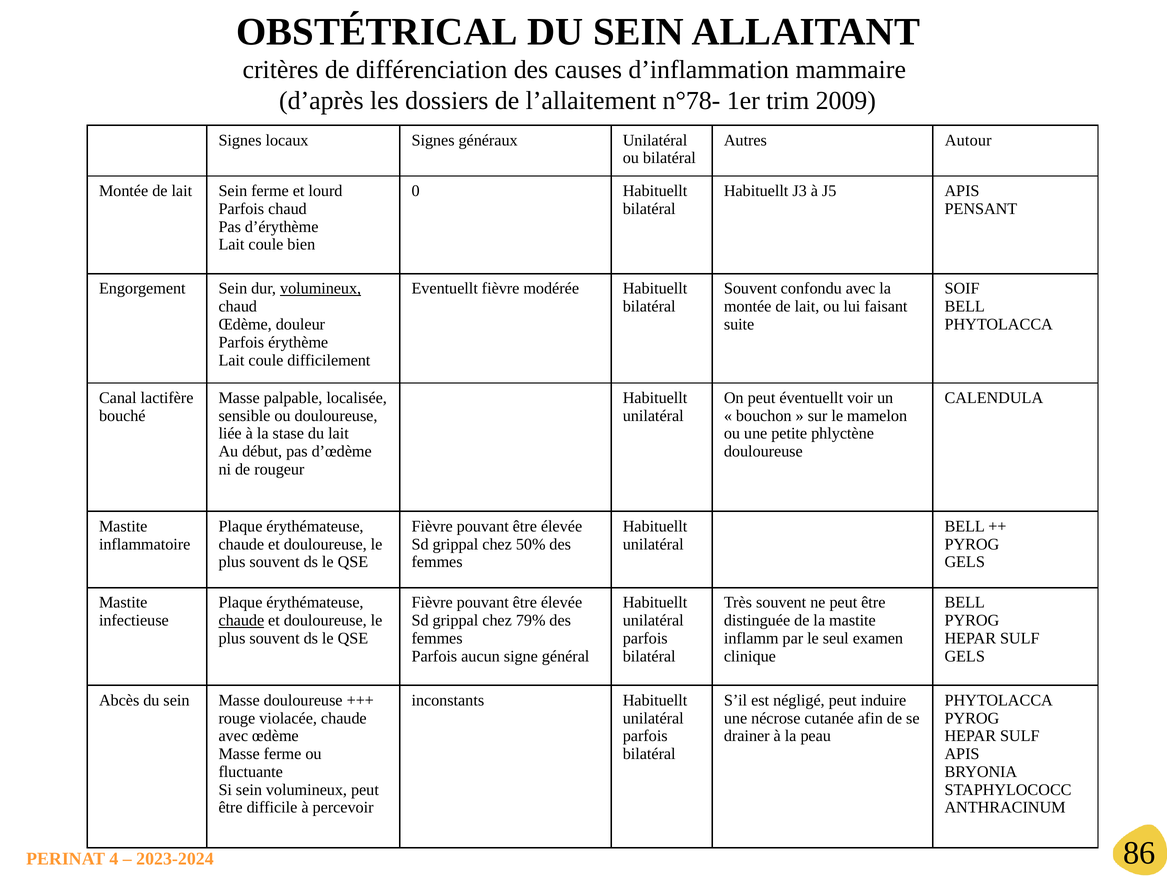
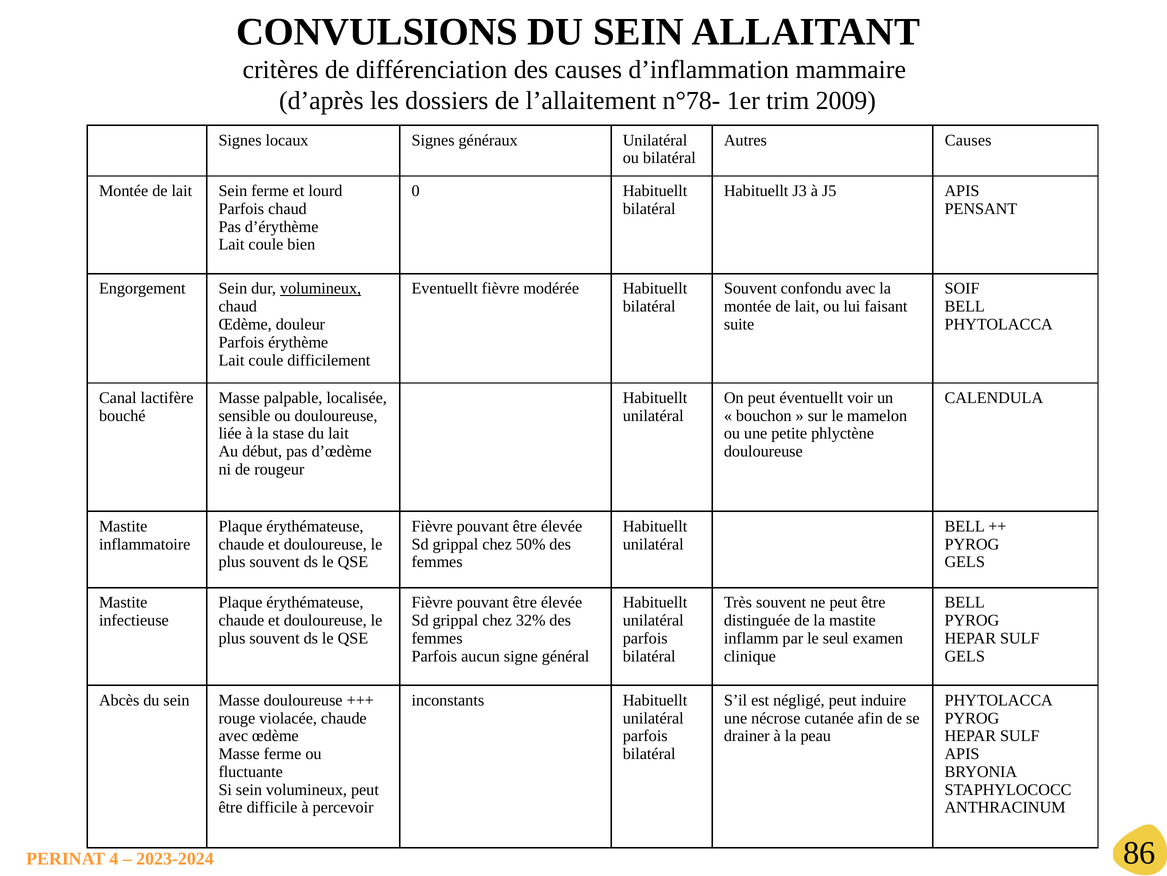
OBSTÉTRICAL: OBSTÉTRICAL -> CONVULSIONS (377, 32)
Autres Autour: Autour -> Causes (968, 140)
chaude underline: present -> none (241, 620)
79%: 79% -> 32% (531, 620)
